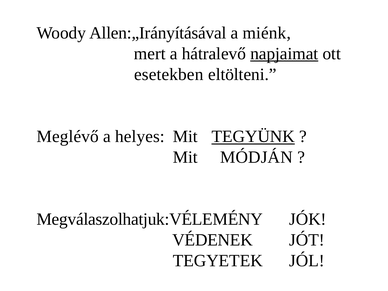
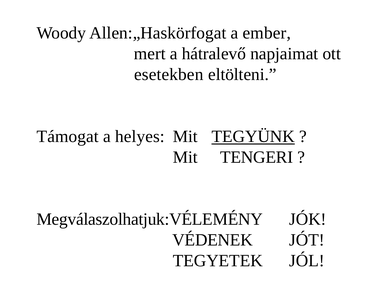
Allen:„Irányításával: Allen:„Irányításával -> Allen:„Haskörfogat (158, 33)
miénk: miénk -> ember (267, 33)
napjaimat underline: present -> none (284, 54)
Meglévő: Meglévő -> Támogat (68, 136)
MÓDJÁN: MÓDJÁN -> TENGERI (257, 157)
